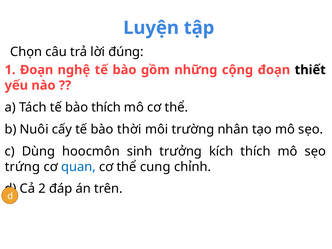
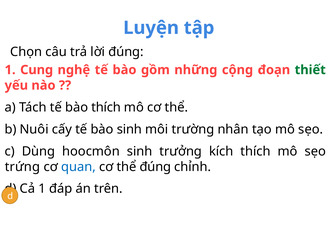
1 Đoạn: Đoạn -> Cung (37, 70)
thiết colour: black -> green (310, 70)
bào thời: thời -> sinh (129, 129)
thể cung: cung -> đúng (155, 167)
Cả 2: 2 -> 1 (42, 189)
